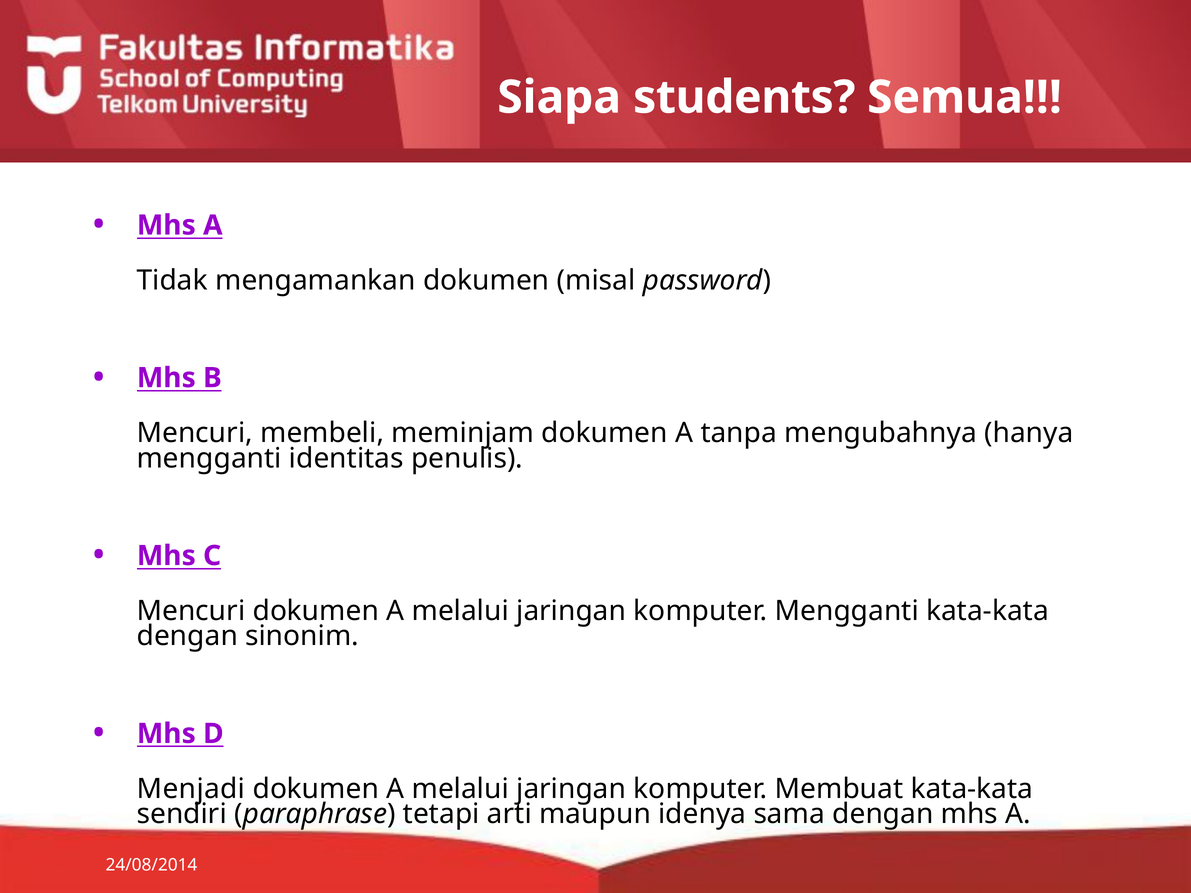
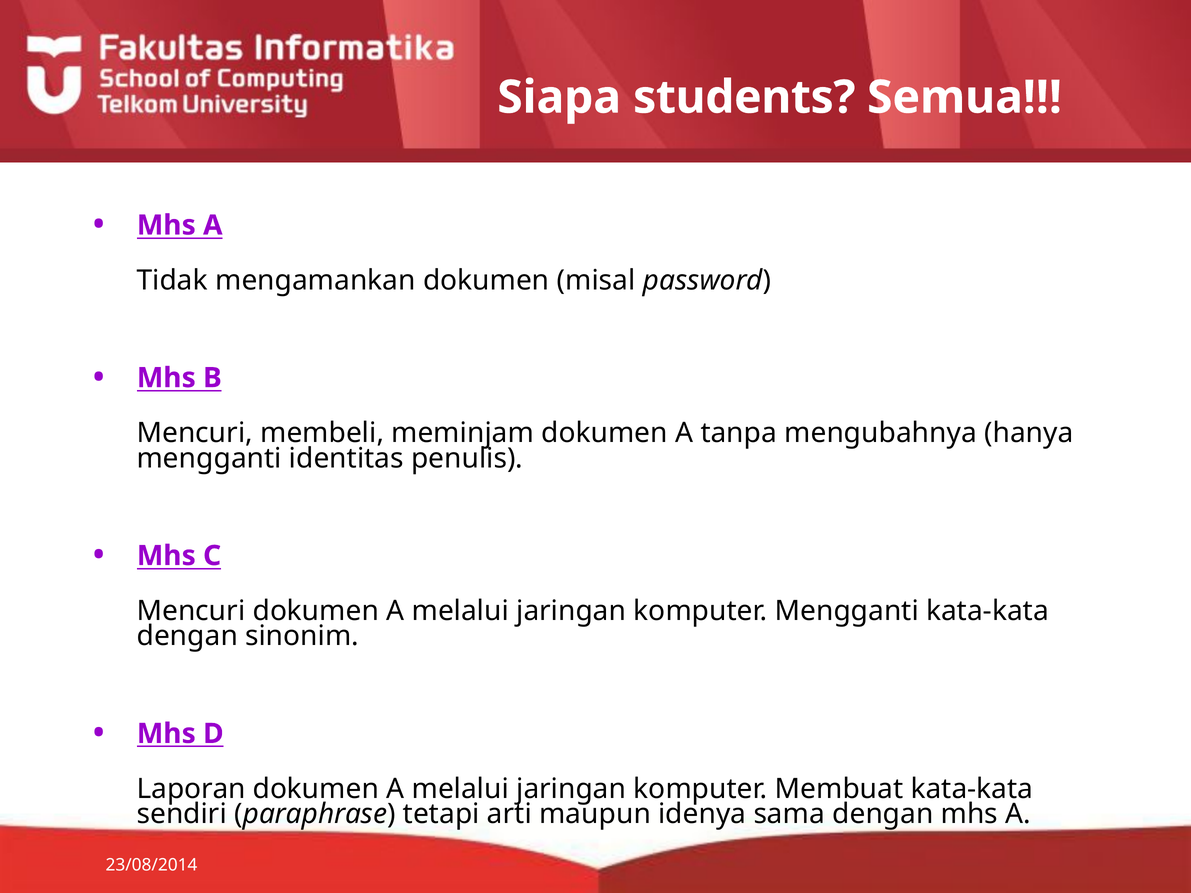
Menjadi: Menjadi -> Laporan (191, 789)
24/08/2014: 24/08/2014 -> 23/08/2014 (152, 865)
